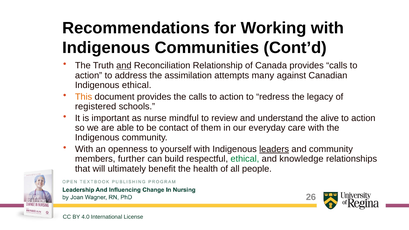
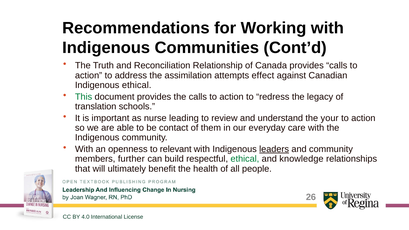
and underline: present -> none (124, 66)
many: many -> effect (263, 75)
This colour: orange -> green (84, 97)
registered: registered -> translation (96, 107)
mindful: mindful -> leading (184, 118)
alive: alive -> your (330, 118)
yourself: yourself -> relevant (176, 149)
